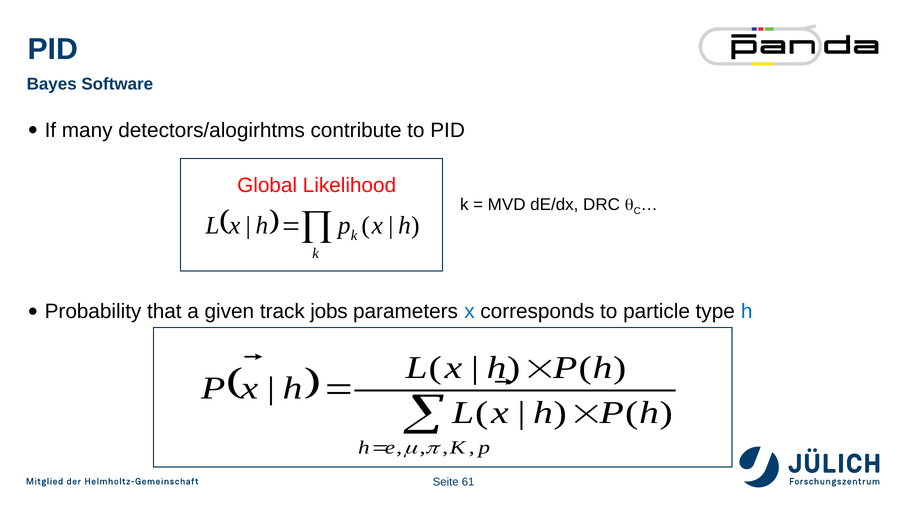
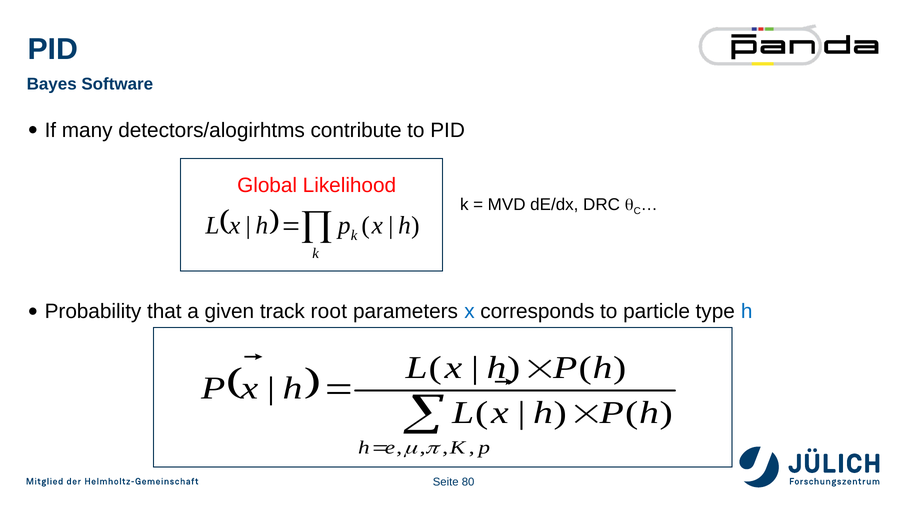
jobs: jobs -> root (329, 312)
61: 61 -> 80 (468, 482)
